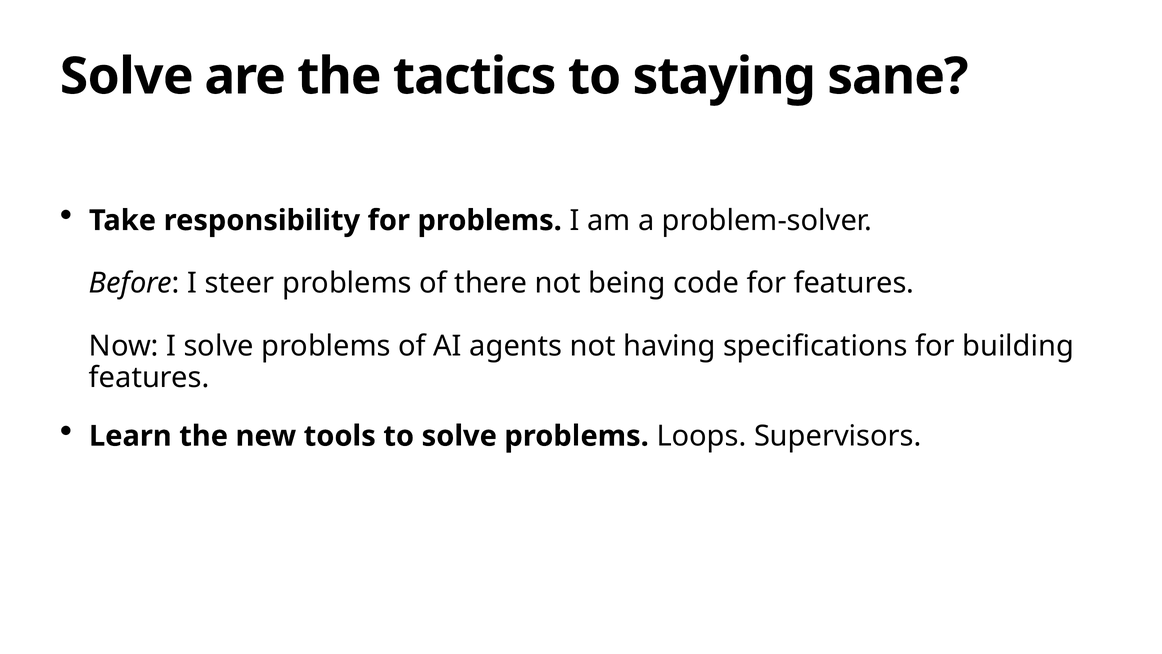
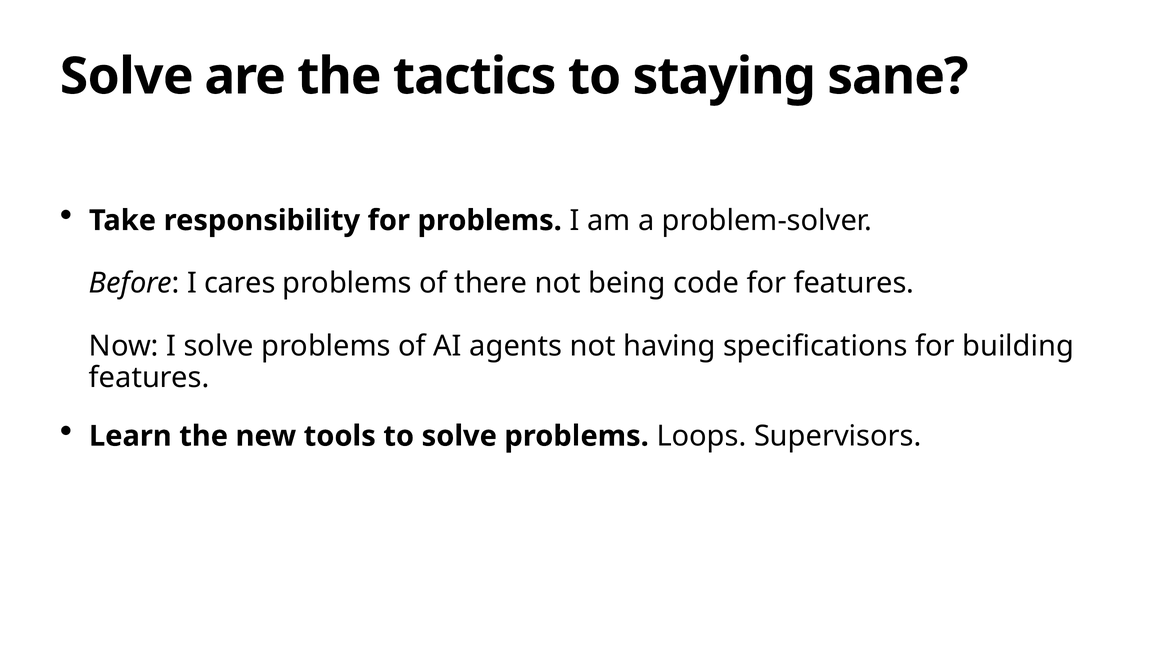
steer: steer -> cares (240, 283)
